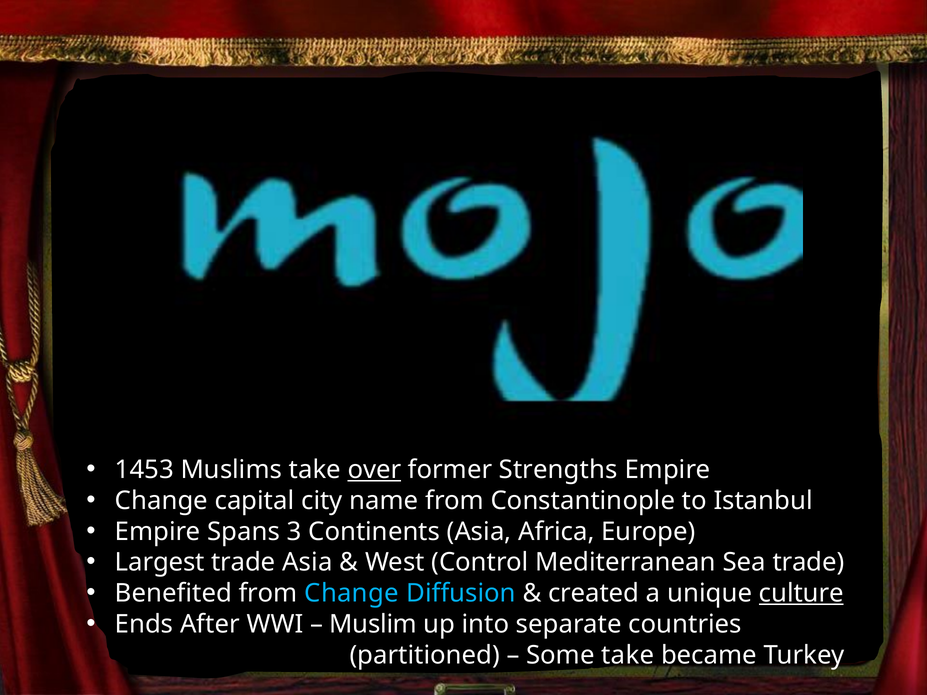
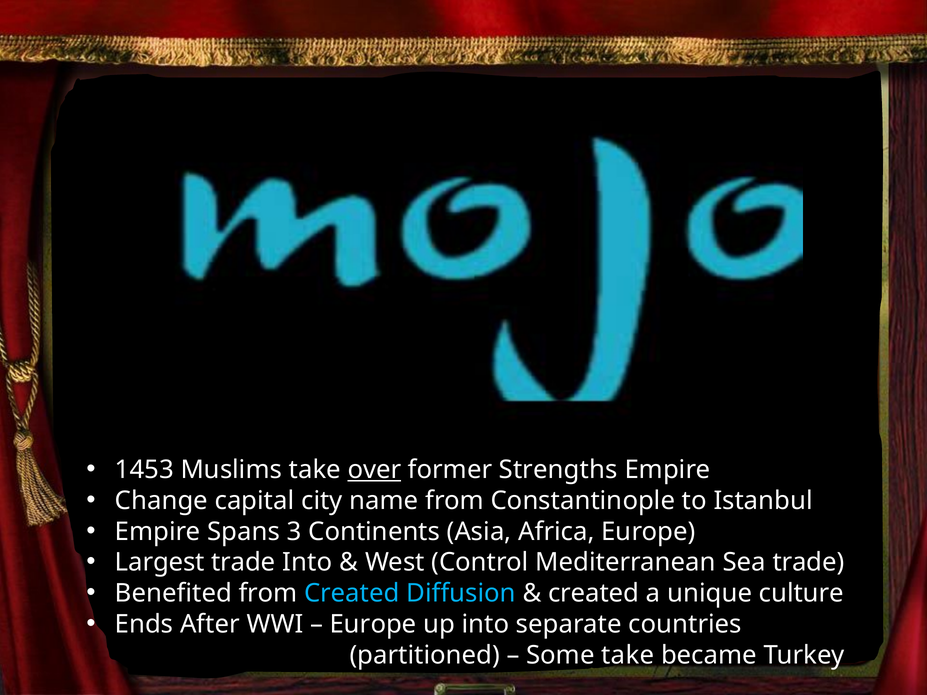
trade Asia: Asia -> Into (307, 563)
from Change: Change -> Created (352, 594)
culture underline: present -> none (801, 594)
Muslim: Muslim -> Europe (373, 624)
